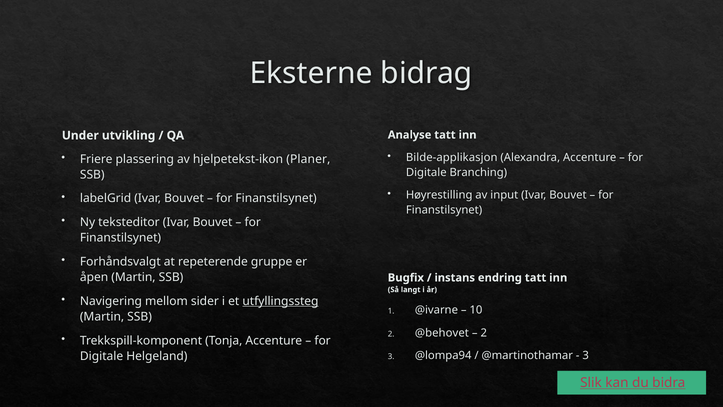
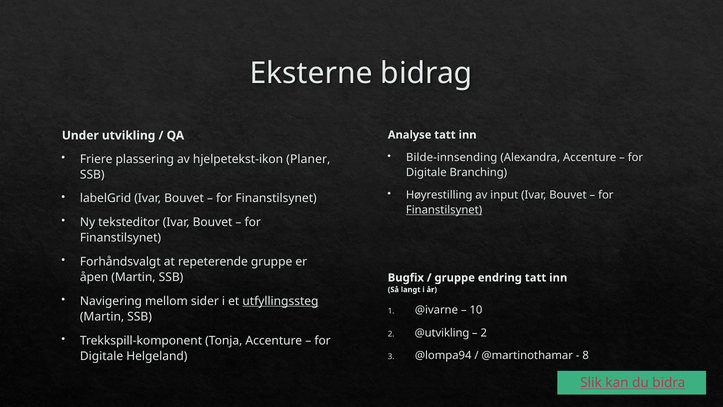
Bilde-applikasjon: Bilde-applikasjon -> Bilde-innsending (452, 157)
Finanstilsynet underline: none -> present (444, 210)
instans: instans -> gruppe (455, 277)
@behovet: @behovet -> @utvikling (442, 333)
3: 3 -> 8 (586, 355)
